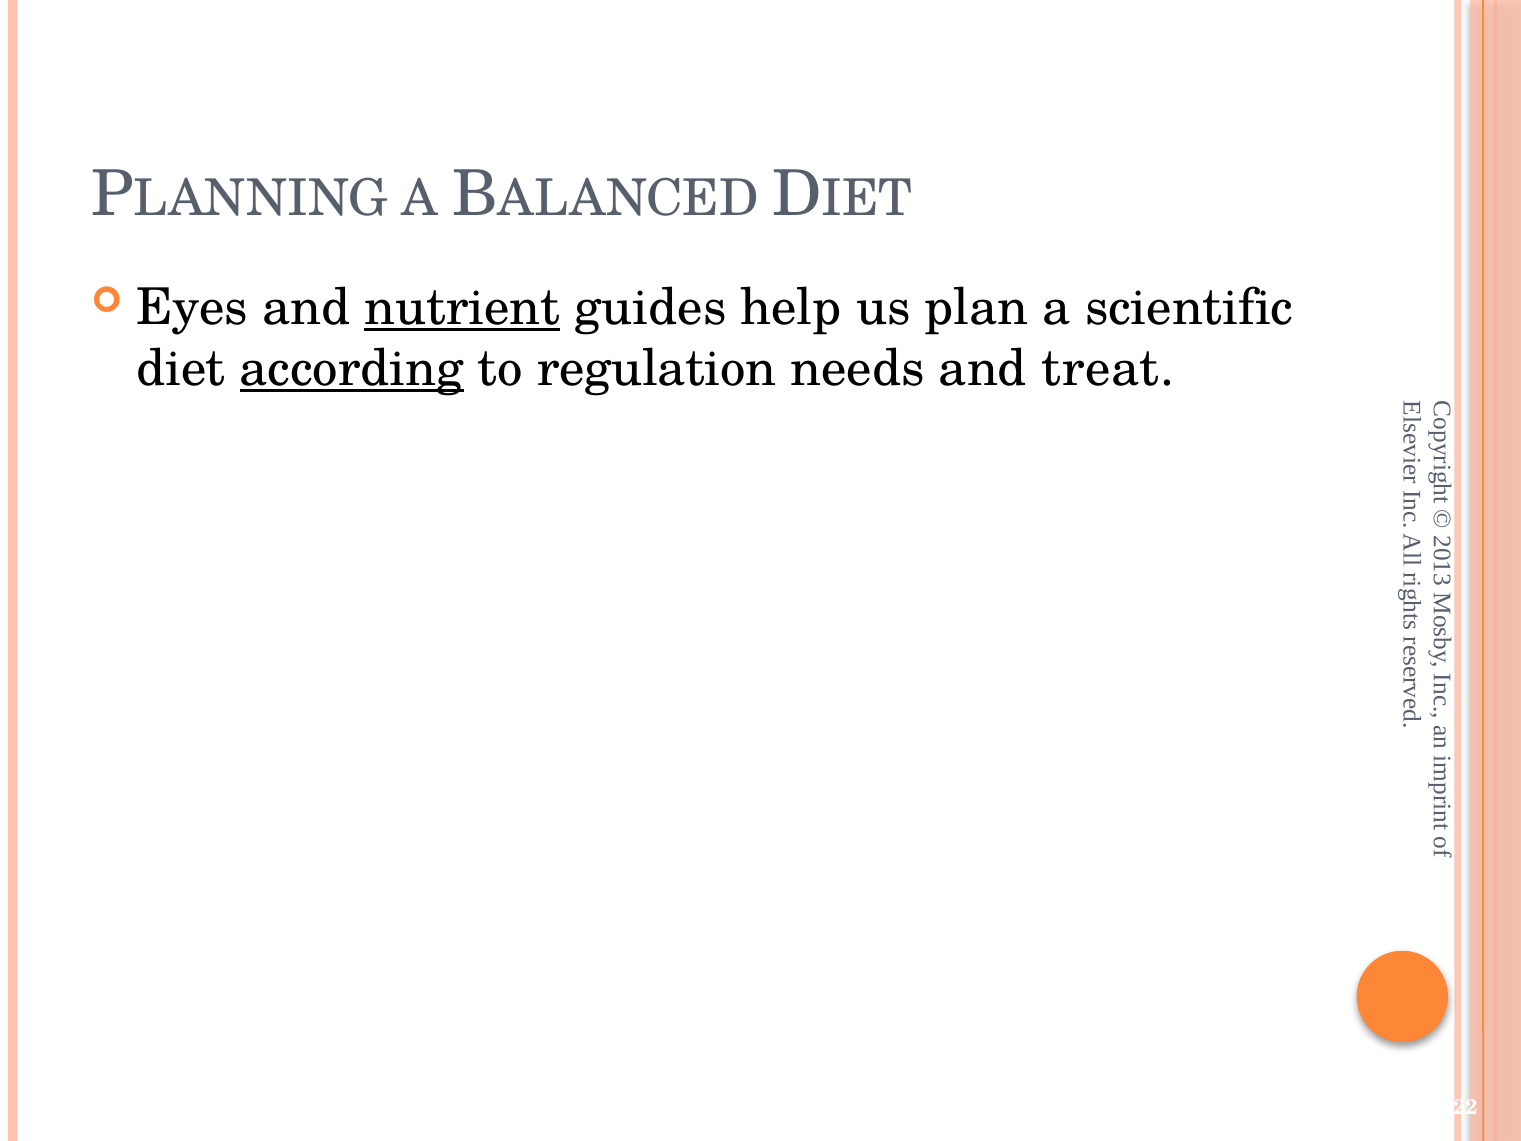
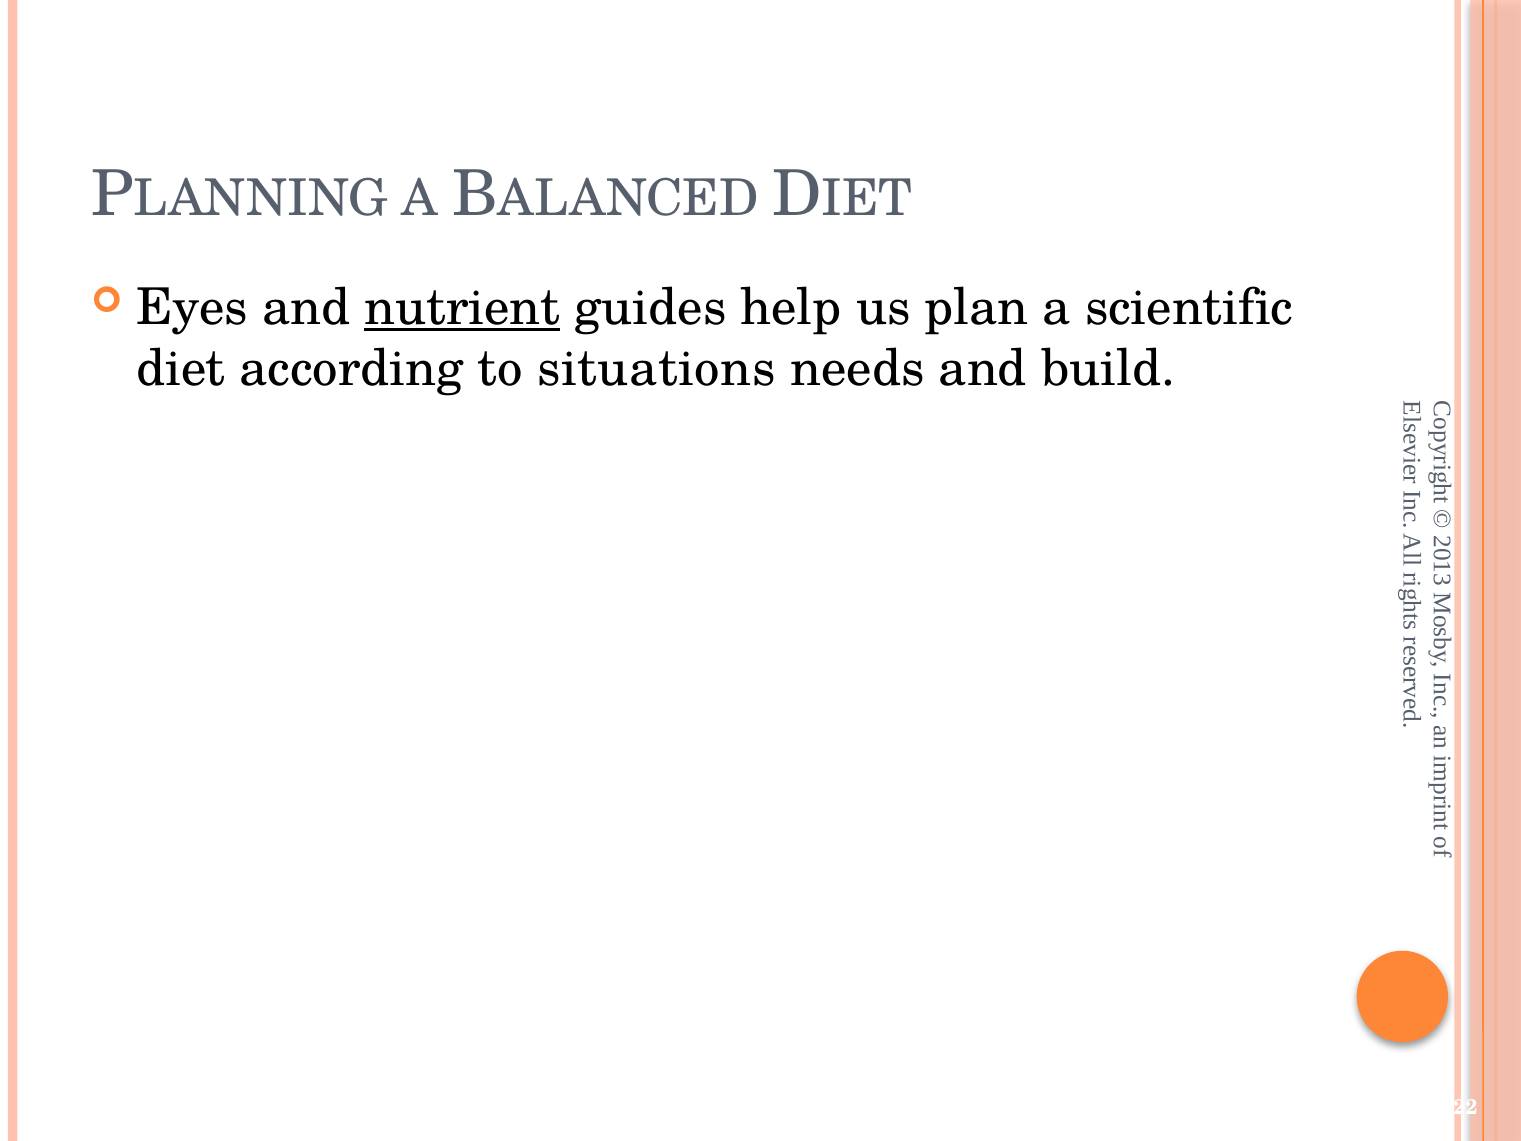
according underline: present -> none (352, 368)
regulation: regulation -> situations (657, 368)
treat: treat -> build (1108, 368)
